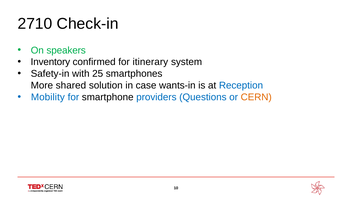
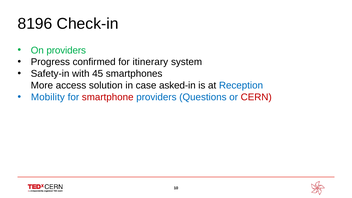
2710: 2710 -> 8196 (35, 24)
On speakers: speakers -> providers (66, 50)
Inventory: Inventory -> Progress (50, 62)
25: 25 -> 45 (98, 74)
shared: shared -> access (71, 85)
wants-in: wants-in -> asked-in (177, 85)
smartphone colour: black -> red (108, 97)
CERN colour: orange -> red (256, 97)
